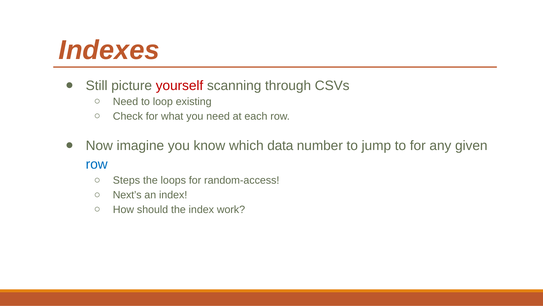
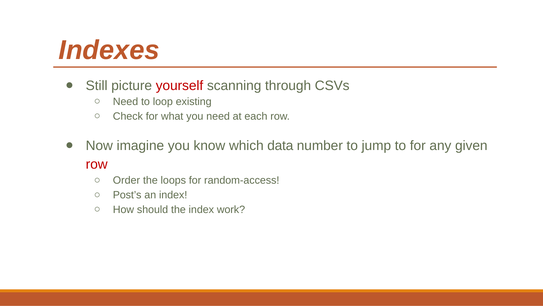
row colour: blue -> red (97, 164)
Steps: Steps -> Order (126, 180)
Next’s: Next’s -> Post’s (127, 195)
